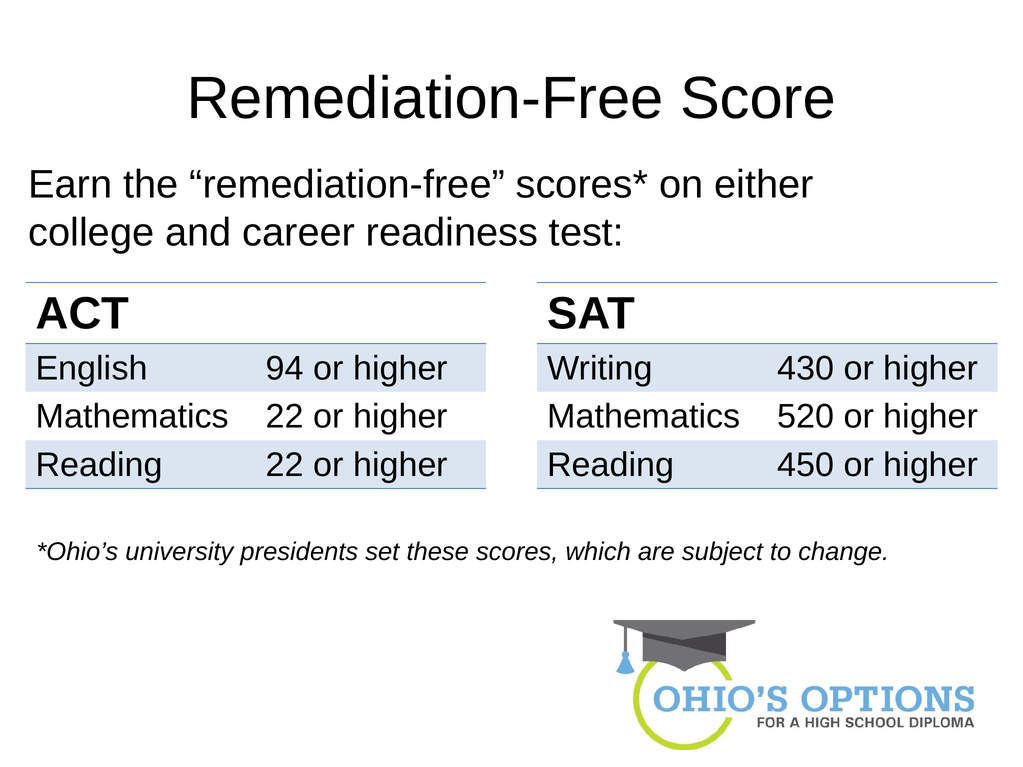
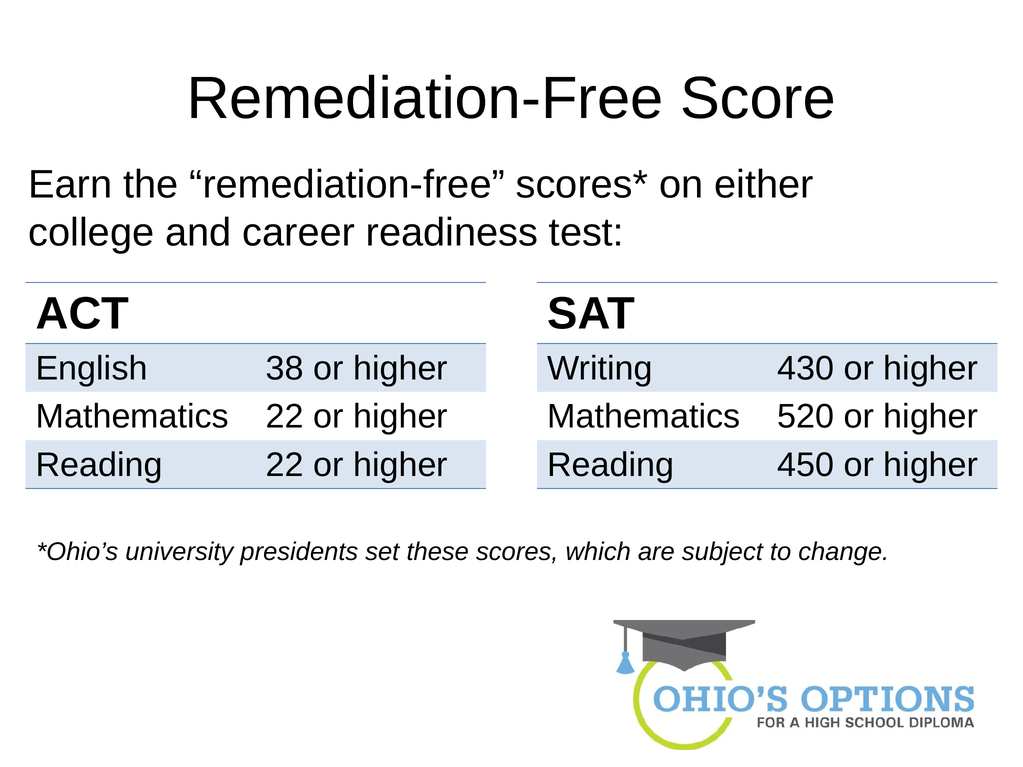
94: 94 -> 38 (285, 368)
